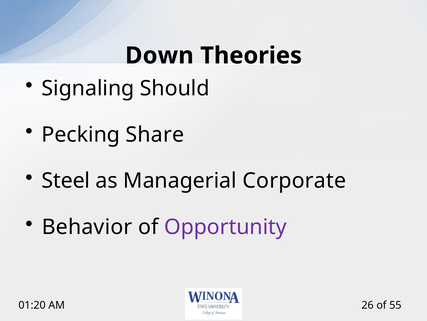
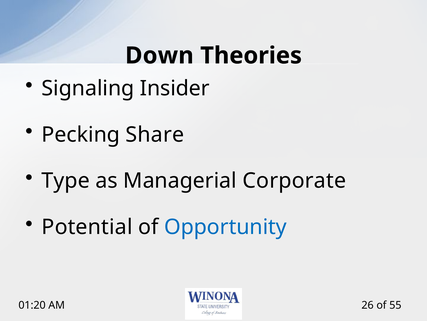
Should: Should -> Insider (175, 88)
Steel: Steel -> Type (66, 180)
Behavior: Behavior -> Potential (87, 227)
Opportunity colour: purple -> blue (225, 227)
